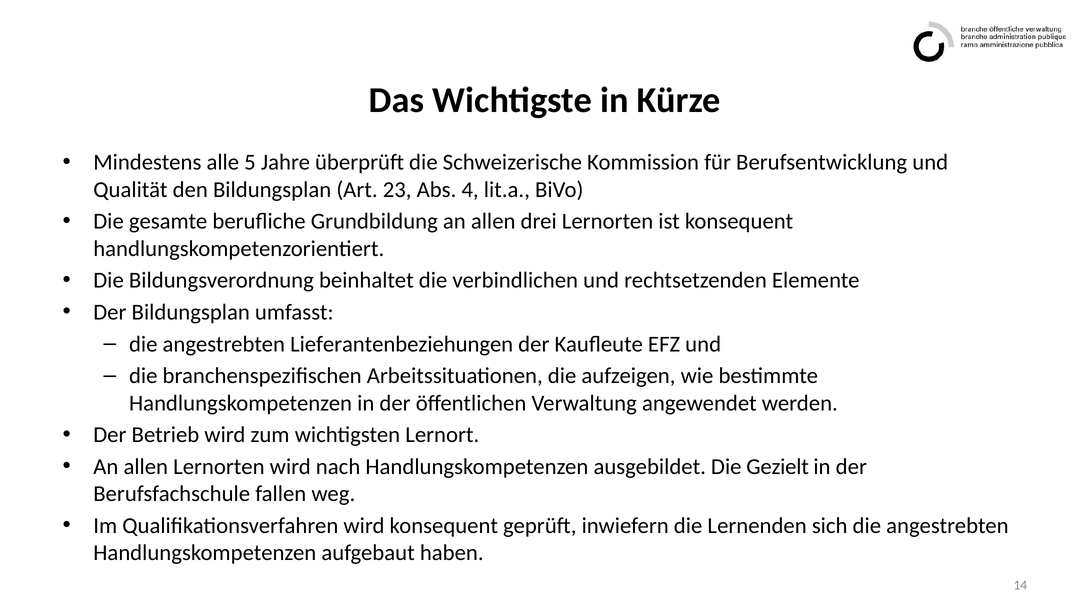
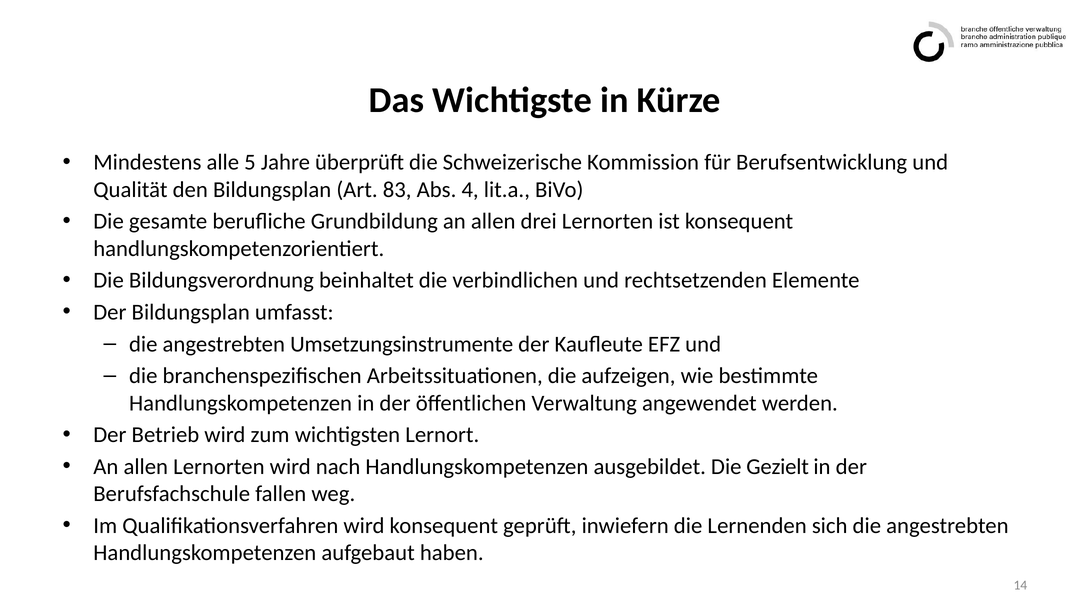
23: 23 -> 83 (397, 190)
Lieferantenbeziehungen: Lieferantenbeziehungen -> Umsetzungsinstrumente (402, 344)
